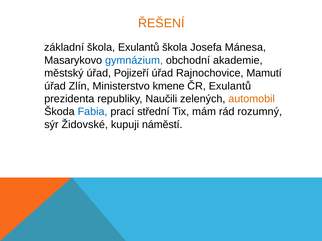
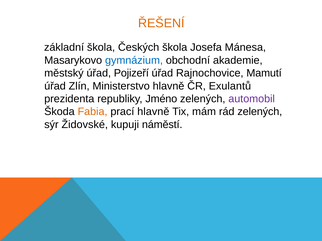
škola Exulantů: Exulantů -> Českých (139, 48)
Ministerstvo kmene: kmene -> hlavně (169, 86)
Naučili: Naučili -> Jméno (161, 99)
automobil colour: orange -> purple (252, 99)
Fabia colour: blue -> orange (93, 112)
prací střední: střední -> hlavně (153, 112)
rád rozumný: rozumný -> zelených (260, 112)
